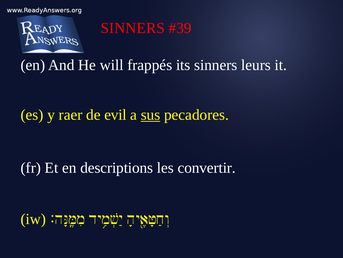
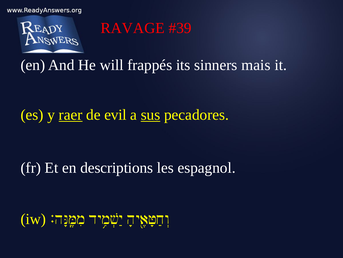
SINNERS: SINNERS -> RAVAGE (133, 28)
leurs: leurs -> mais (256, 65)
raer underline: none -> present (71, 114)
convertir: convertir -> espagnol (207, 167)
